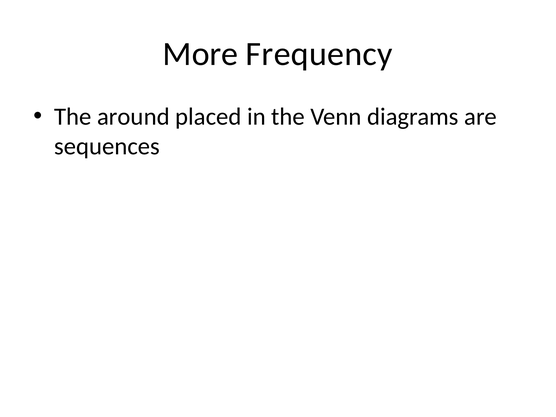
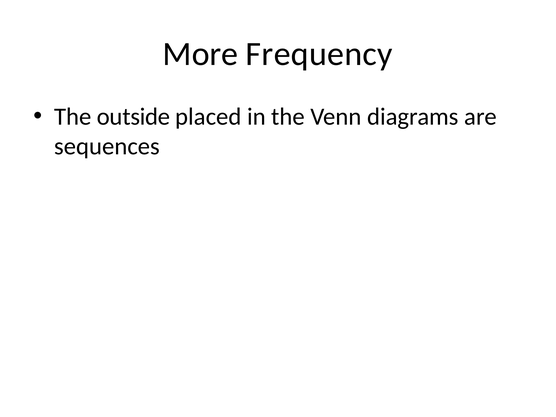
around: around -> outside (134, 117)
